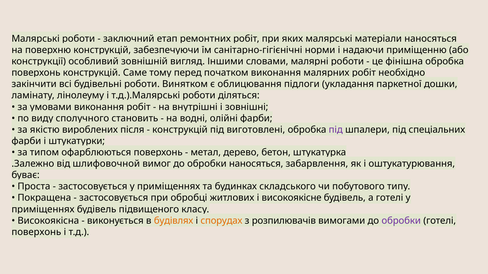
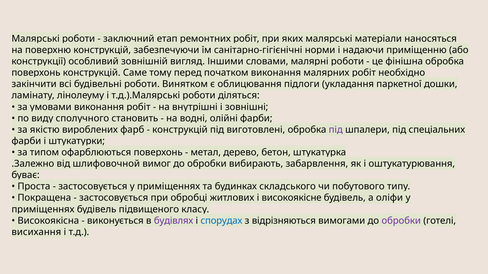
після: після -> фарб (132, 130)
обробки наносяться: наносяться -> вибирають (256, 164)
а готелі: готелі -> оліфи (390, 198)
будівлях colour: orange -> purple (174, 221)
спорудах colour: orange -> blue (221, 221)
розпилювачів: розпилювачів -> відрізняються (284, 221)
поверхонь: поверхонь -> висихання (36, 232)
